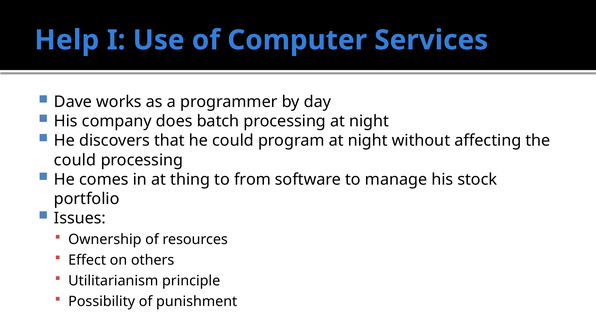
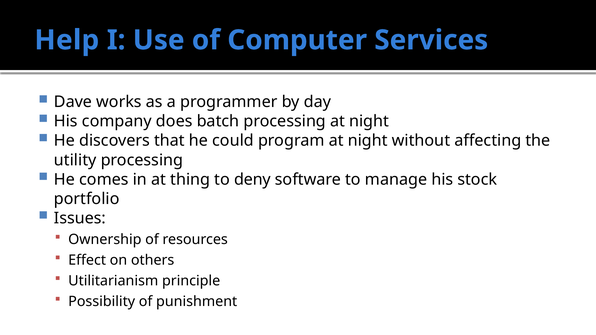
could: could -> utility (75, 160)
from: from -> deny (252, 179)
